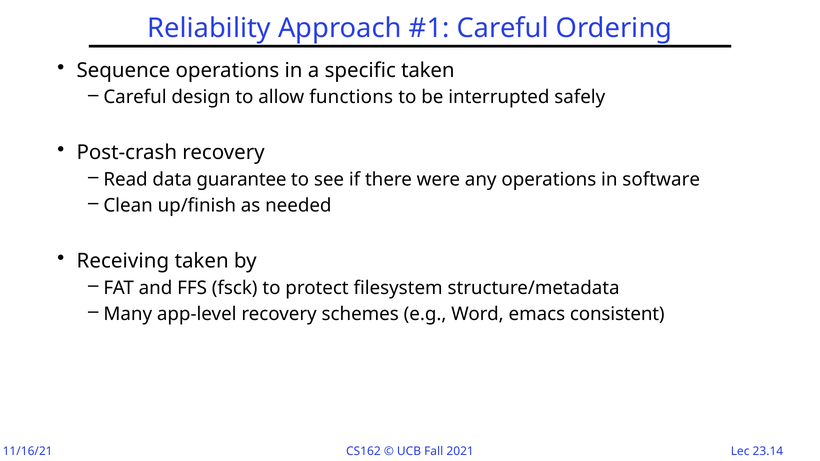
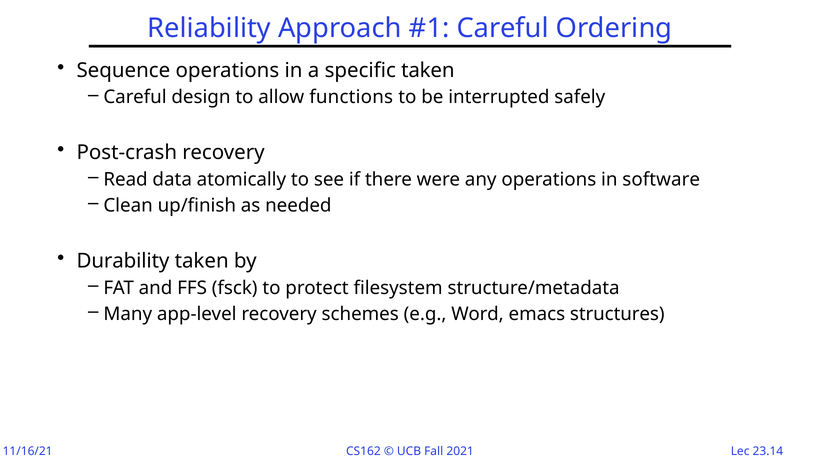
guarantee: guarantee -> atomically (241, 180)
Receiving: Receiving -> Durability (123, 261)
consistent: consistent -> structures (617, 314)
